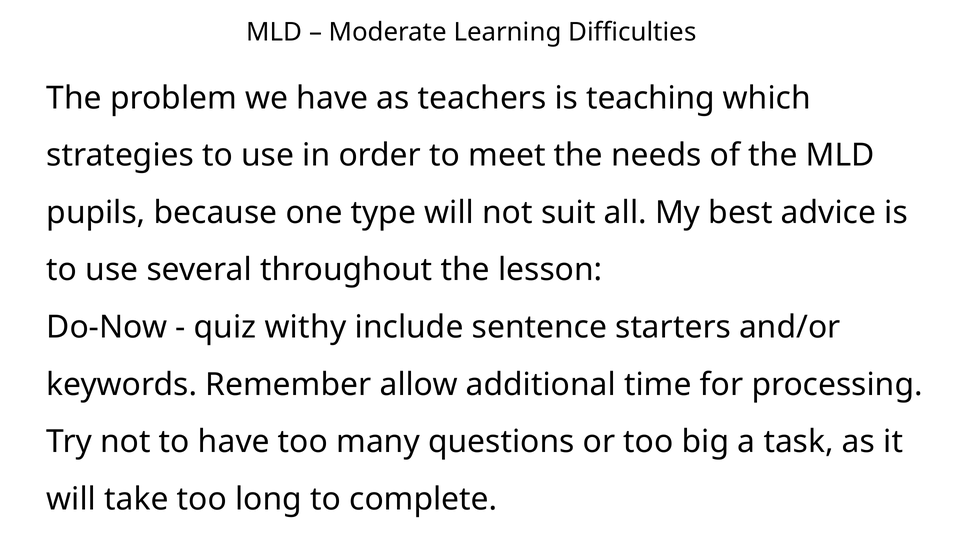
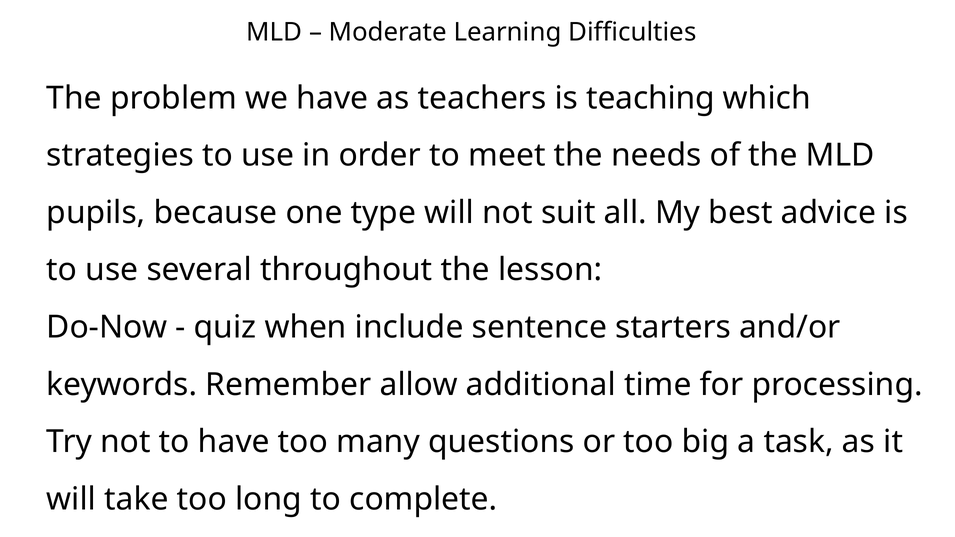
withy: withy -> when (306, 327)
